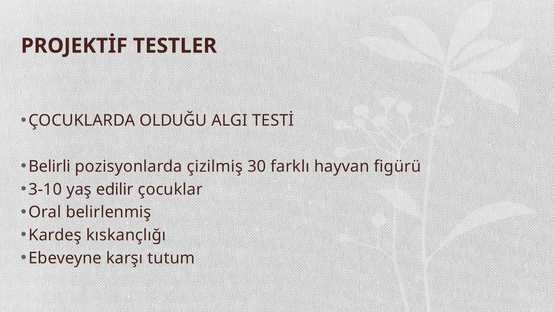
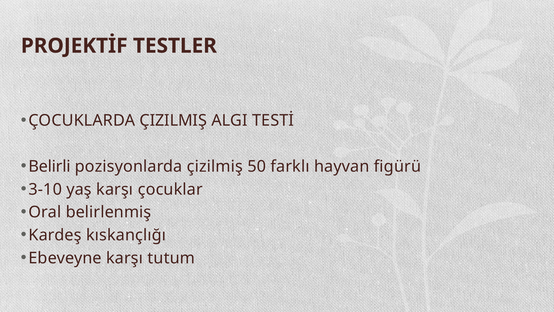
ÇOCUKLARDA OLDUĞU: OLDUĞU -> ÇIZILMIŞ (173, 121)
30: 30 -> 50 (257, 166)
yaş edilir: edilir -> karşı (115, 189)
